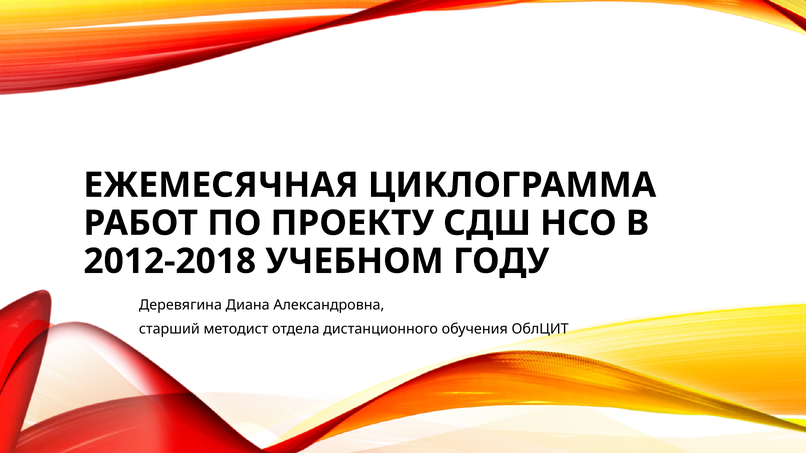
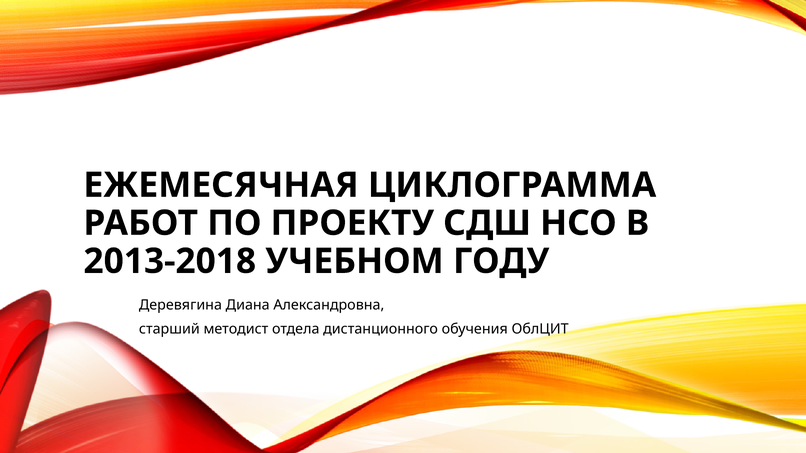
2012-2018: 2012-2018 -> 2013-2018 (170, 261)
